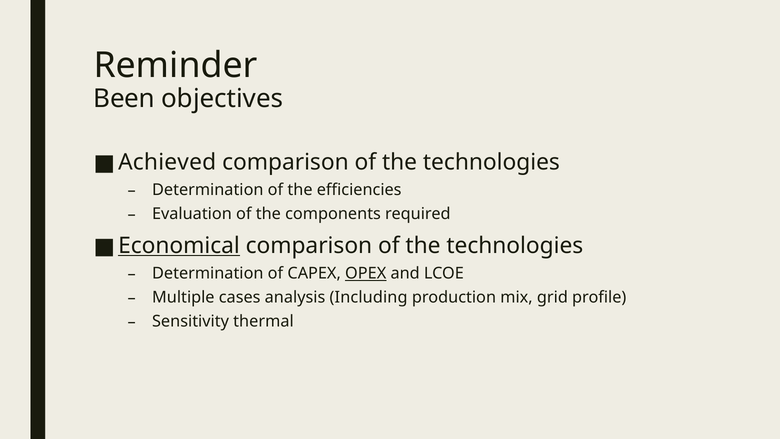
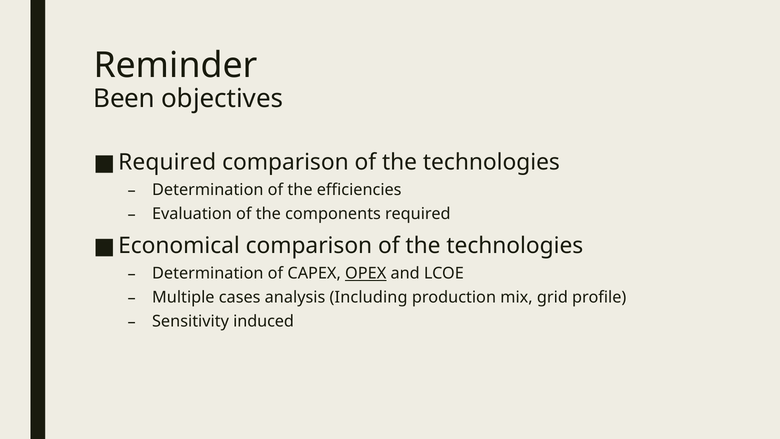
Achieved: Achieved -> Required (167, 162)
Economical underline: present -> none (179, 246)
thermal: thermal -> induced (264, 321)
